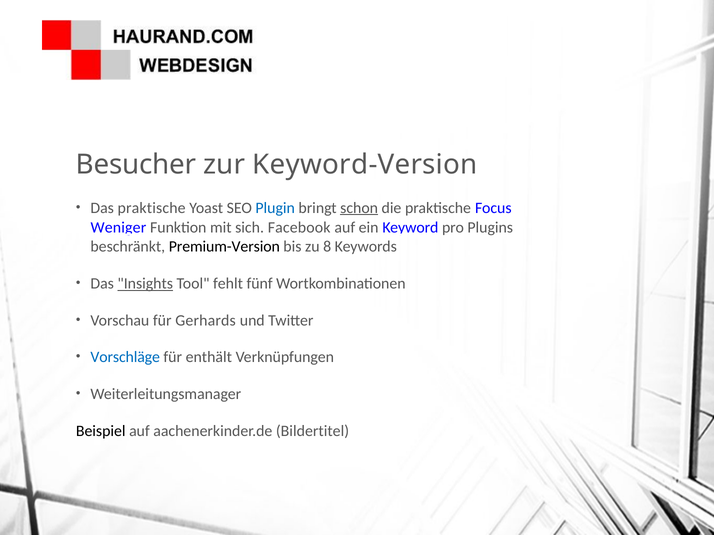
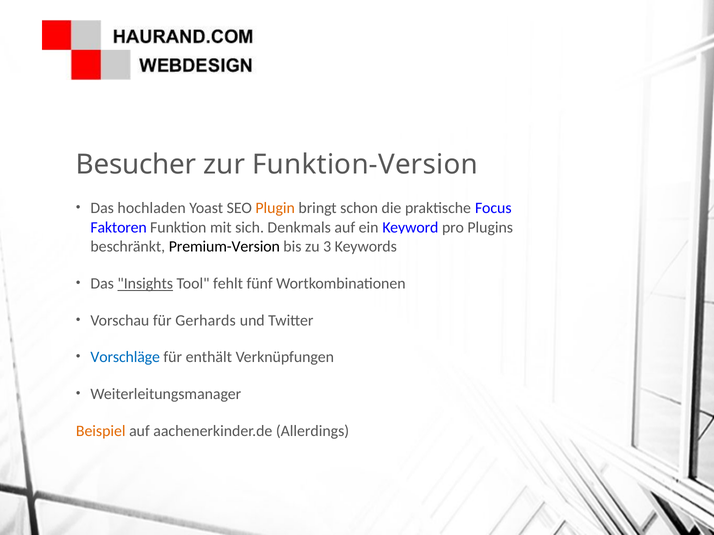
Keyword-Version: Keyword-Version -> Funktion-Version (365, 165)
Das praktische: praktische -> hochladen (152, 208)
Plugin colour: blue -> orange (275, 208)
schon underline: present -> none (359, 208)
Weniger: Weniger -> Faktoren (119, 227)
Facebook: Facebook -> Denkmals (299, 227)
8: 8 -> 3 (327, 247)
Beispiel colour: black -> orange (101, 431)
Bildertitel: Bildertitel -> Allerdings (313, 431)
